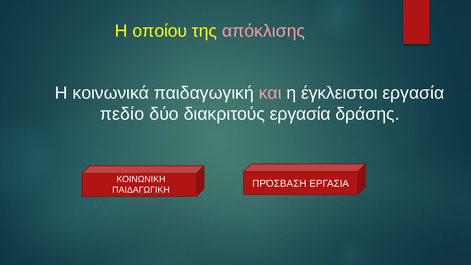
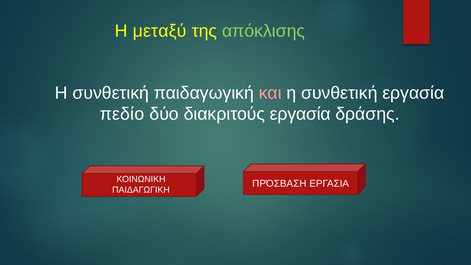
οποίου: οποίου -> μεταξύ (160, 31)
απόκλισης colour: pink -> light green (264, 31)
κοινωνικά: κοινωνικά -> συνθετική (111, 93)
έγκλειστοι: έγκλειστοι -> συνθετική (339, 93)
